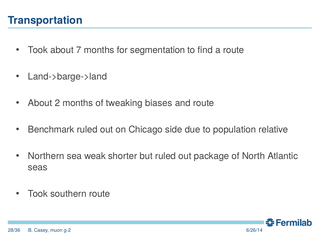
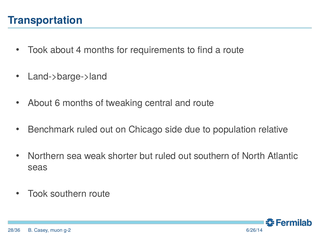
7: 7 -> 4 (79, 50)
segmentation: segmentation -> requirements (158, 50)
2: 2 -> 6 (57, 103)
biases: biases -> central (159, 103)
out package: package -> southern (212, 156)
